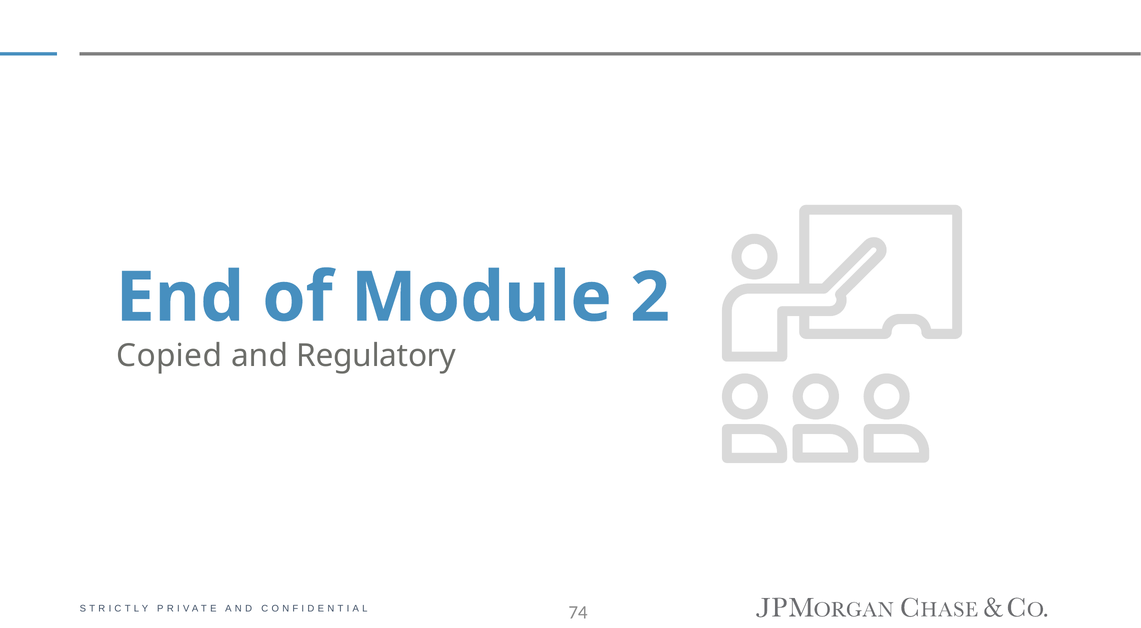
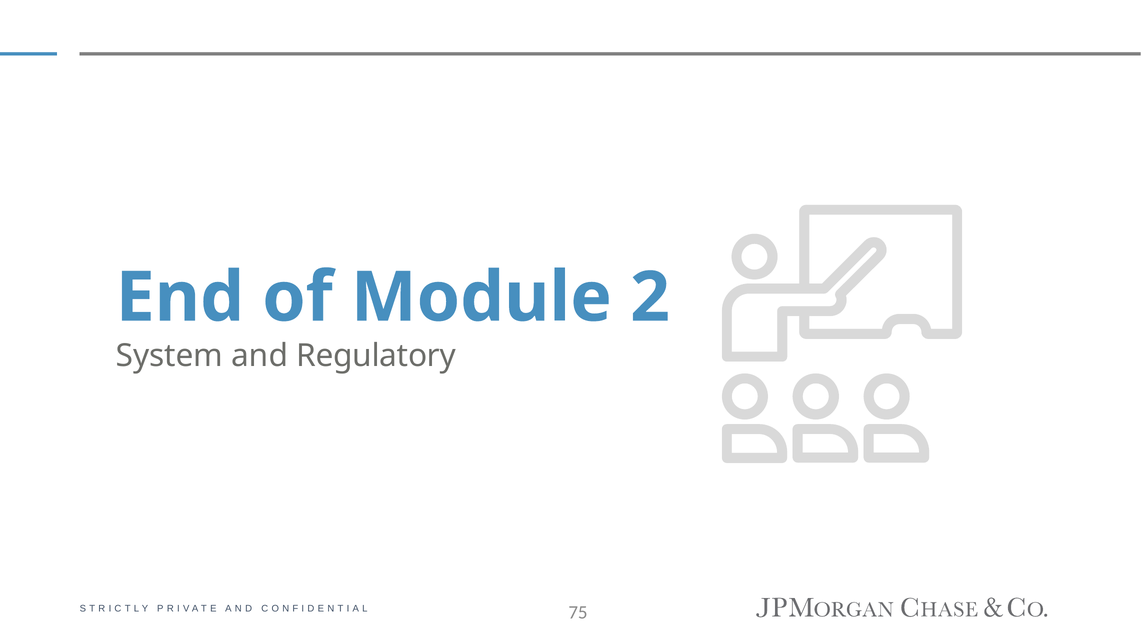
Copied: Copied -> System (169, 356)
74: 74 -> 75 (578, 612)
